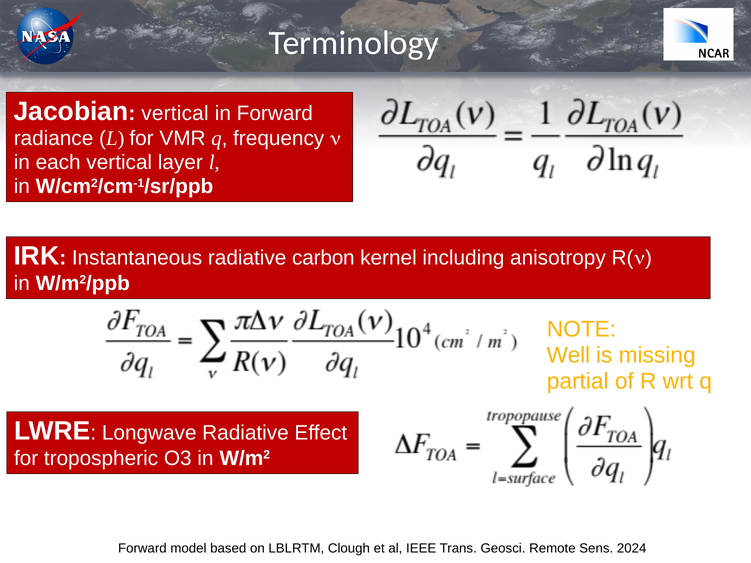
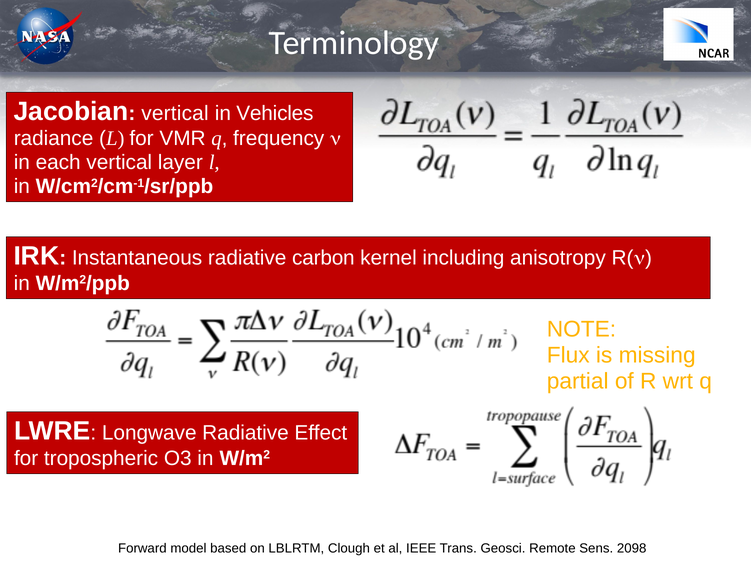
in Forward: Forward -> Vehicles (275, 113)
Well: Well -> Flux (568, 355)
2024: 2024 -> 2098 (632, 549)
